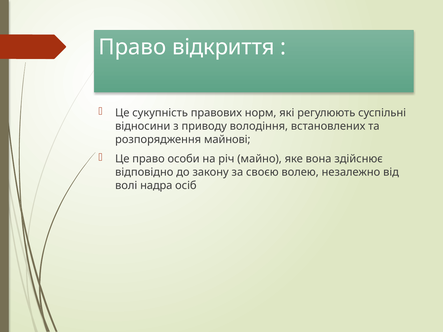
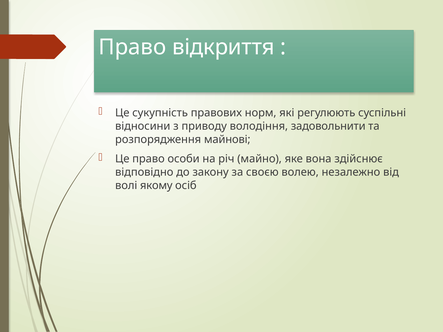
встановлених: встановлених -> задовольнити (328, 126)
надра: надра -> якому (156, 186)
